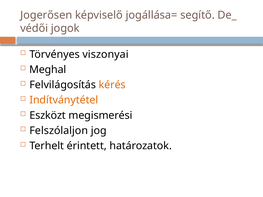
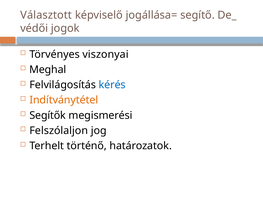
Jogerősen: Jogerősen -> Választott (46, 15)
kérés colour: orange -> blue (112, 85)
Eszközt: Eszközt -> Segítők (48, 116)
érintett: érintett -> történő (87, 146)
